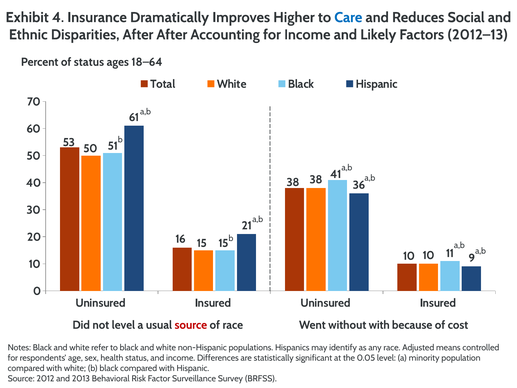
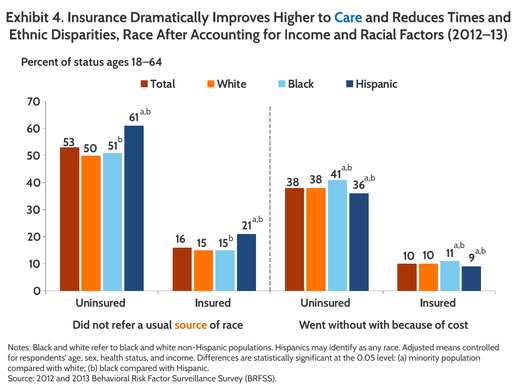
Social: Social -> Times (466, 17)
Disparities After: After -> Race (138, 35)
Likely: Likely -> Racial (378, 35)
not level: level -> refer (123, 325)
source colour: red -> orange (191, 325)
